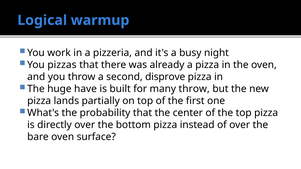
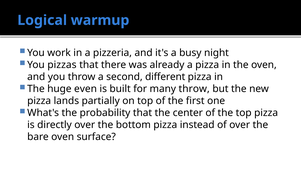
disprove: disprove -> different (165, 77)
have: have -> even (86, 89)
